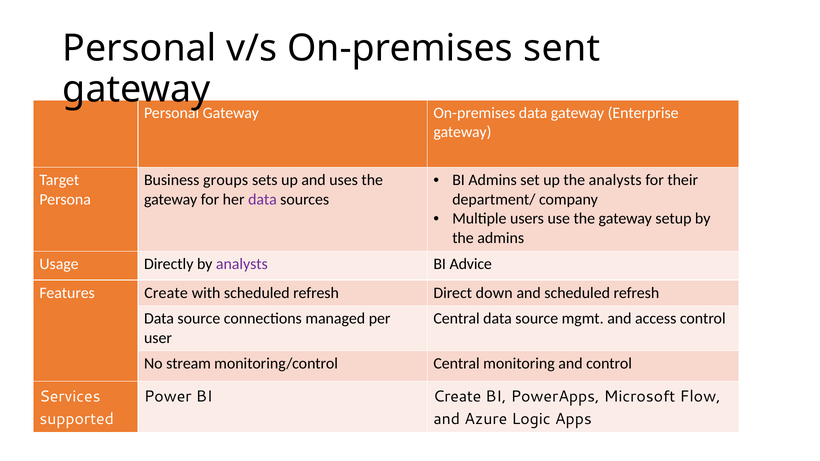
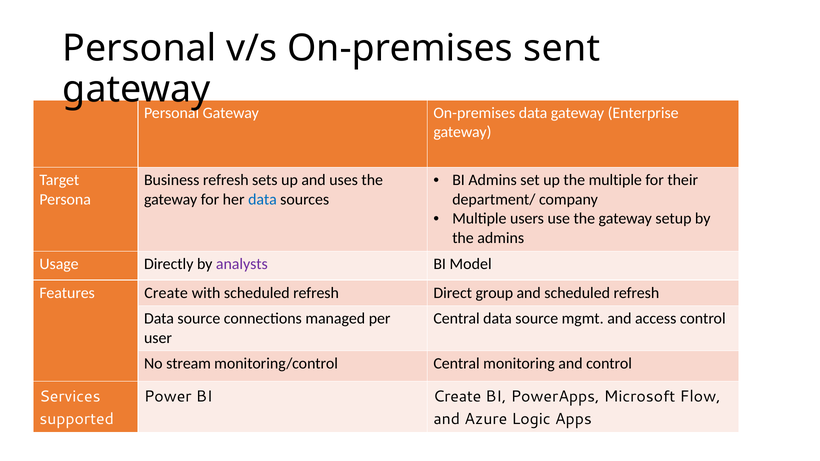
the analysts: analysts -> multiple (615, 180)
Business groups: groups -> refresh (226, 180)
data colour: purple -> blue (262, 199)
Advice: Advice -> Model (471, 264)
down: down -> group (494, 293)
